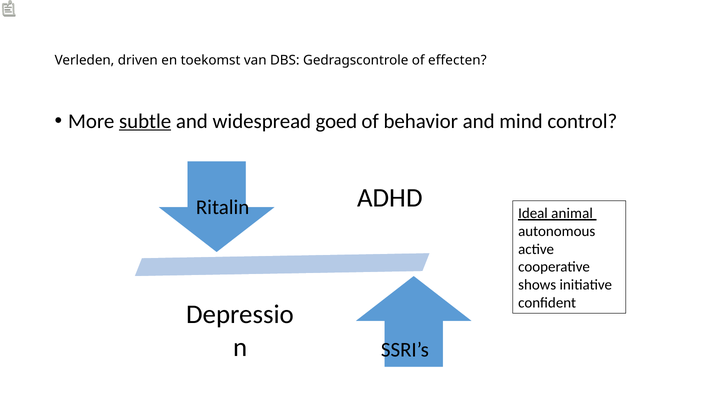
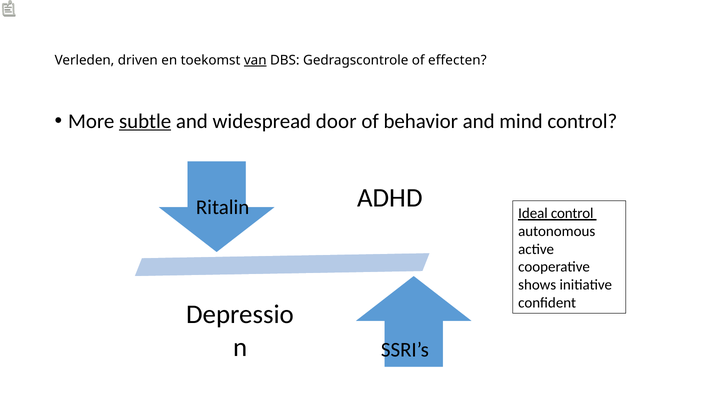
van underline: none -> present (255, 60)
goed: goed -> door (336, 121)
Ideal animal: animal -> control (572, 213)
